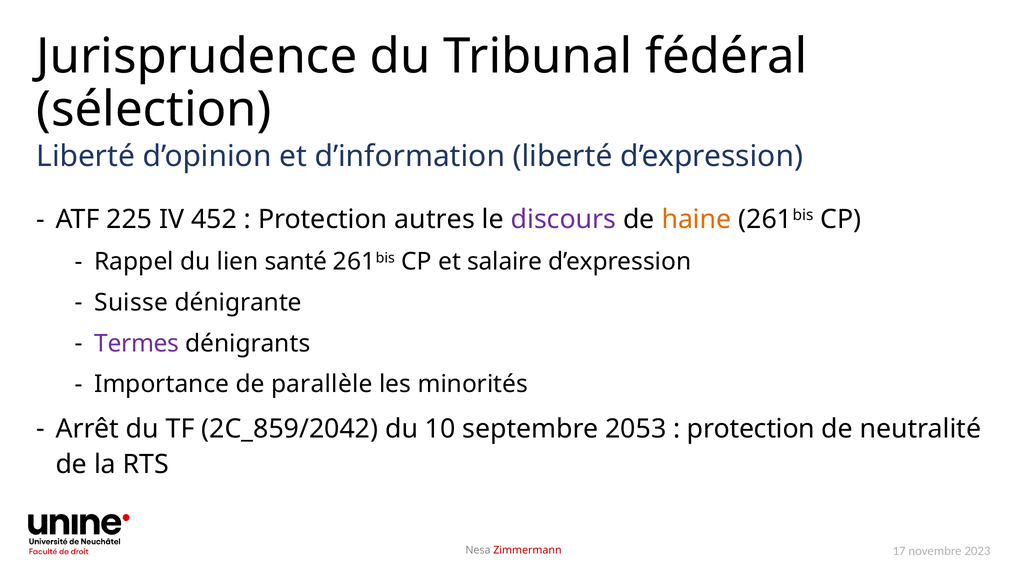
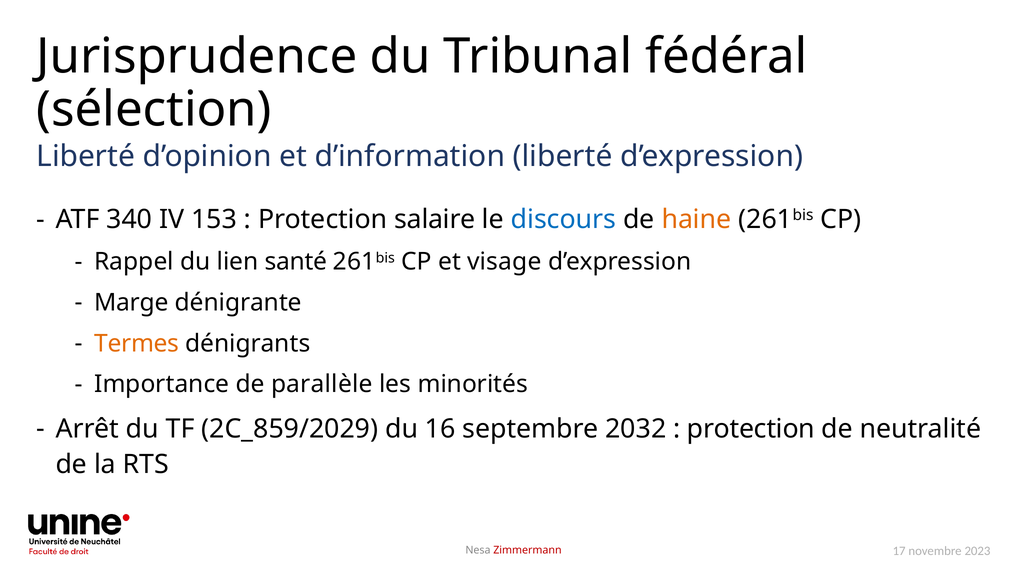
225: 225 -> 340 (129, 220)
452: 452 -> 153 (214, 220)
autres: autres -> salaire (435, 220)
discours colour: purple -> blue (563, 220)
salaire: salaire -> visage (504, 262)
Suisse: Suisse -> Marge (131, 303)
Termes colour: purple -> orange (137, 344)
2C_859/2042: 2C_859/2042 -> 2C_859/2029 (290, 430)
10: 10 -> 16 (440, 430)
2053: 2053 -> 2032 (636, 430)
